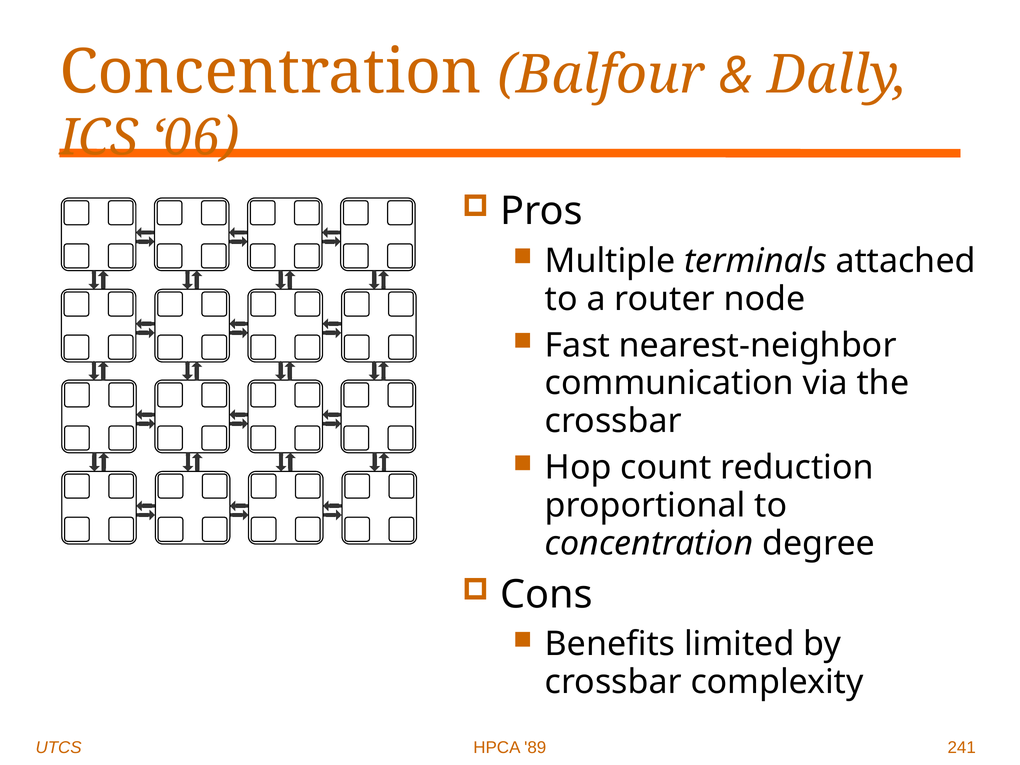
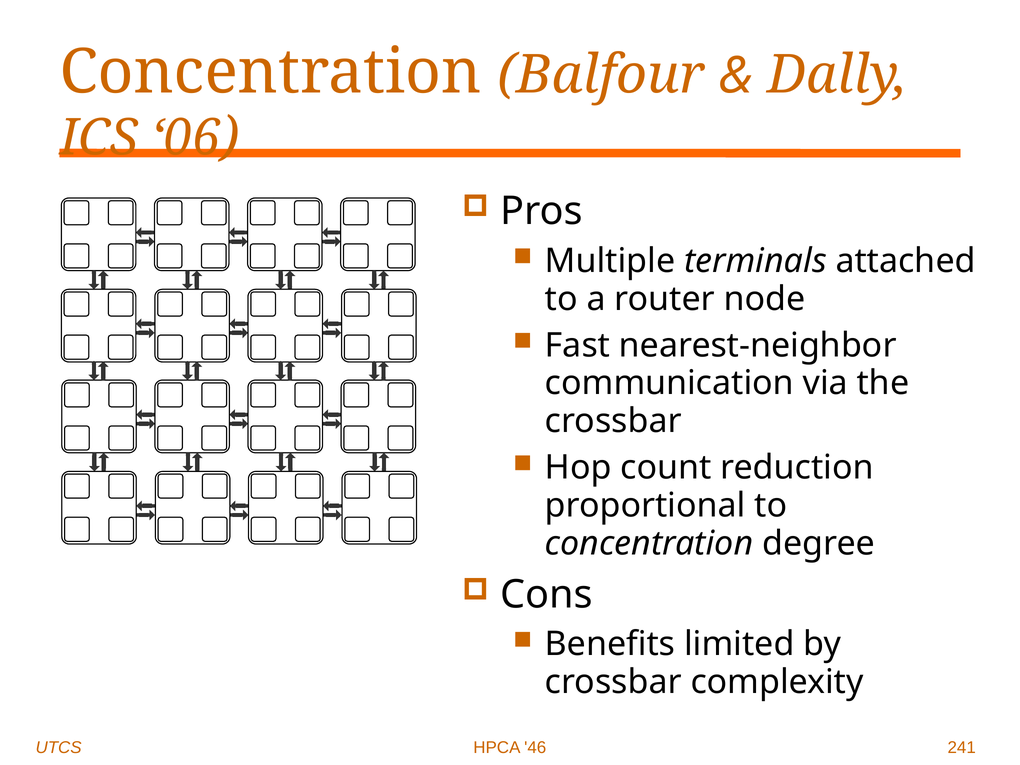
89: 89 -> 46 (535, 748)
